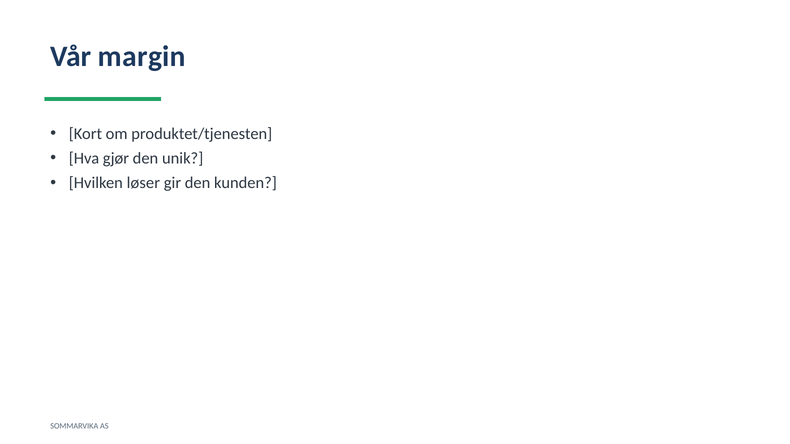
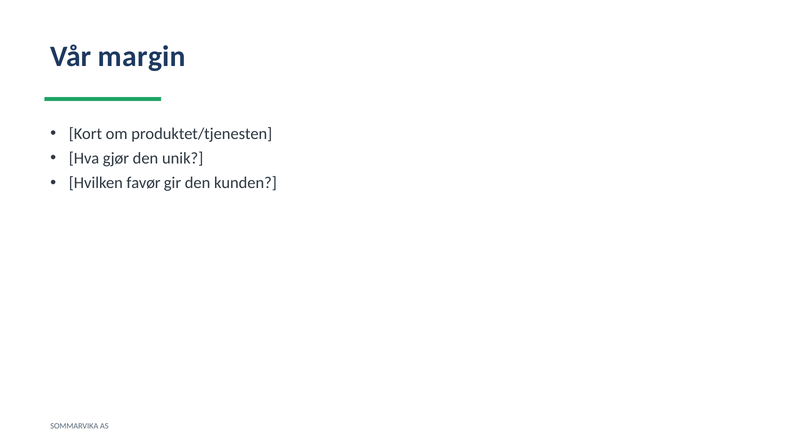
løser: løser -> favør (143, 183)
